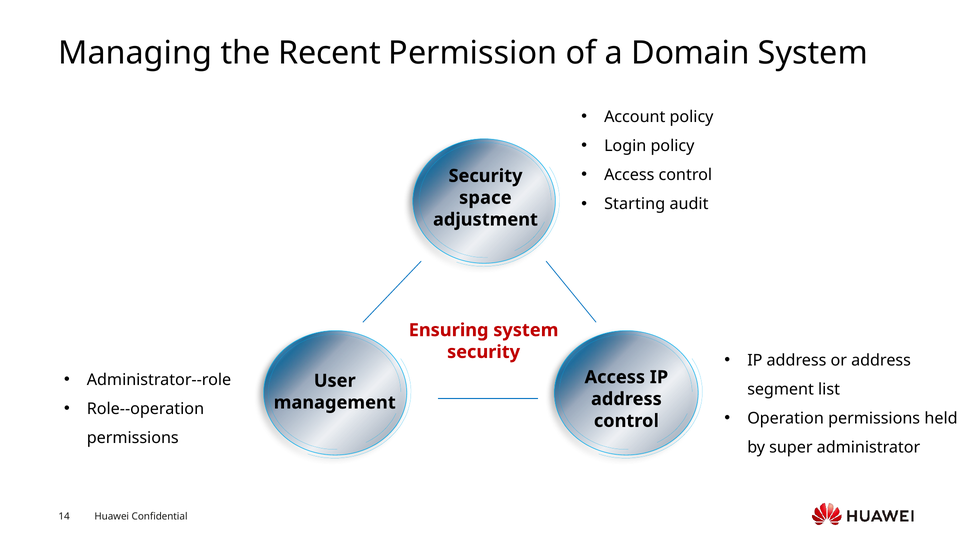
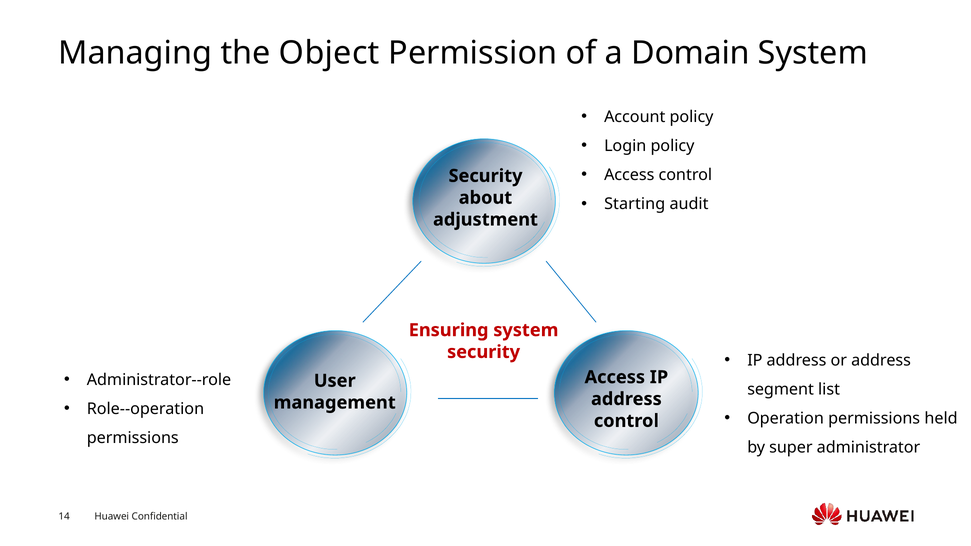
Recent: Recent -> Object (329, 53)
space: space -> about (485, 198)
